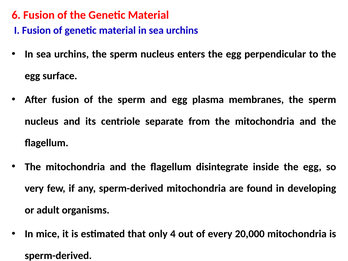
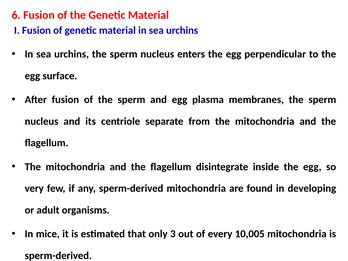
4: 4 -> 3 (173, 234)
20,000: 20,000 -> 10,005 (250, 234)
